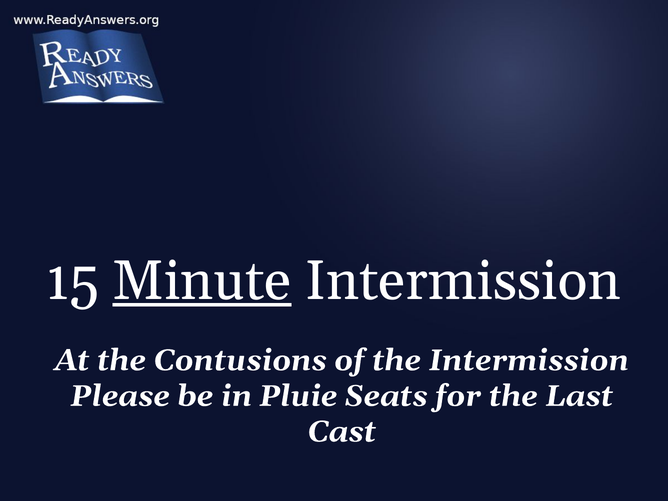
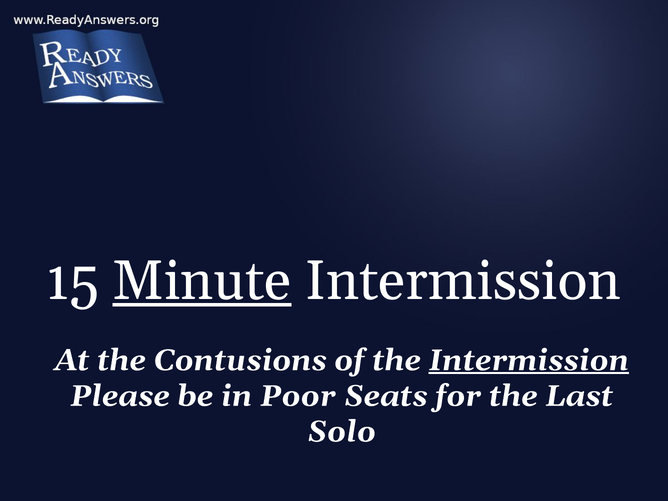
Intermission underline: none -> present (529, 360)
Pluie: Pluie -> Poor (298, 396)
Cast: Cast -> Solo (342, 432)
